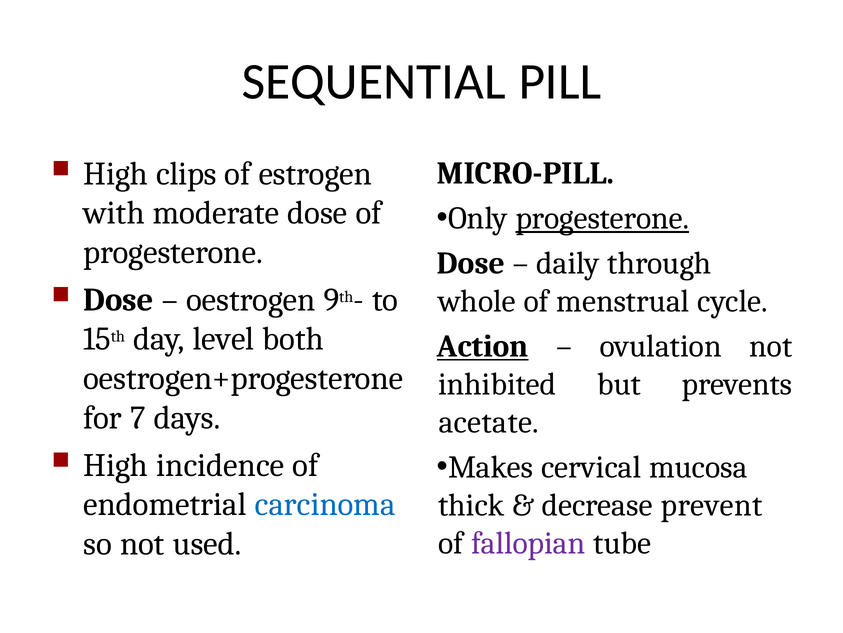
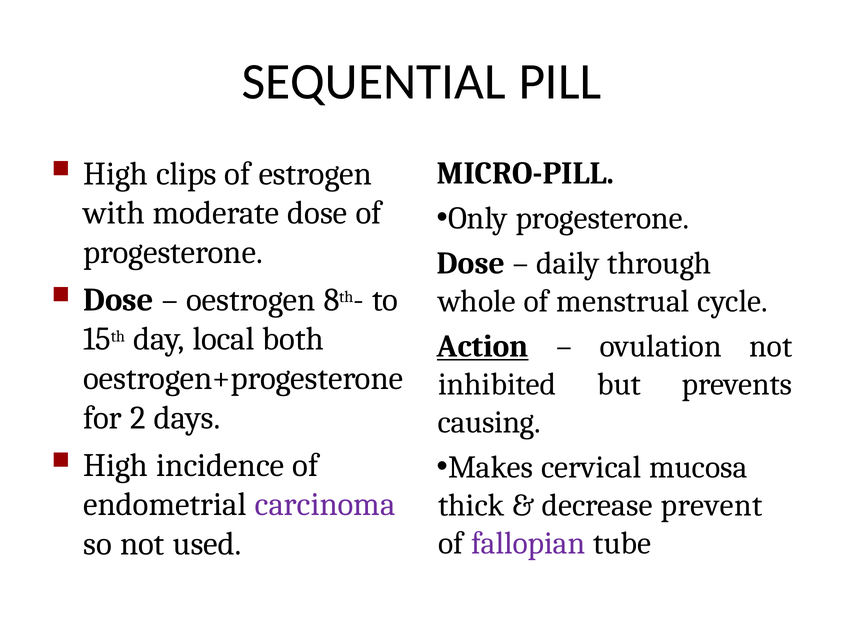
progesterone underline: present -> none (602, 218)
9: 9 -> 8 (332, 299)
level: level -> local (224, 339)
7: 7 -> 2 (138, 417)
acetate: acetate -> causing (489, 422)
carcinoma colour: blue -> purple (325, 504)
